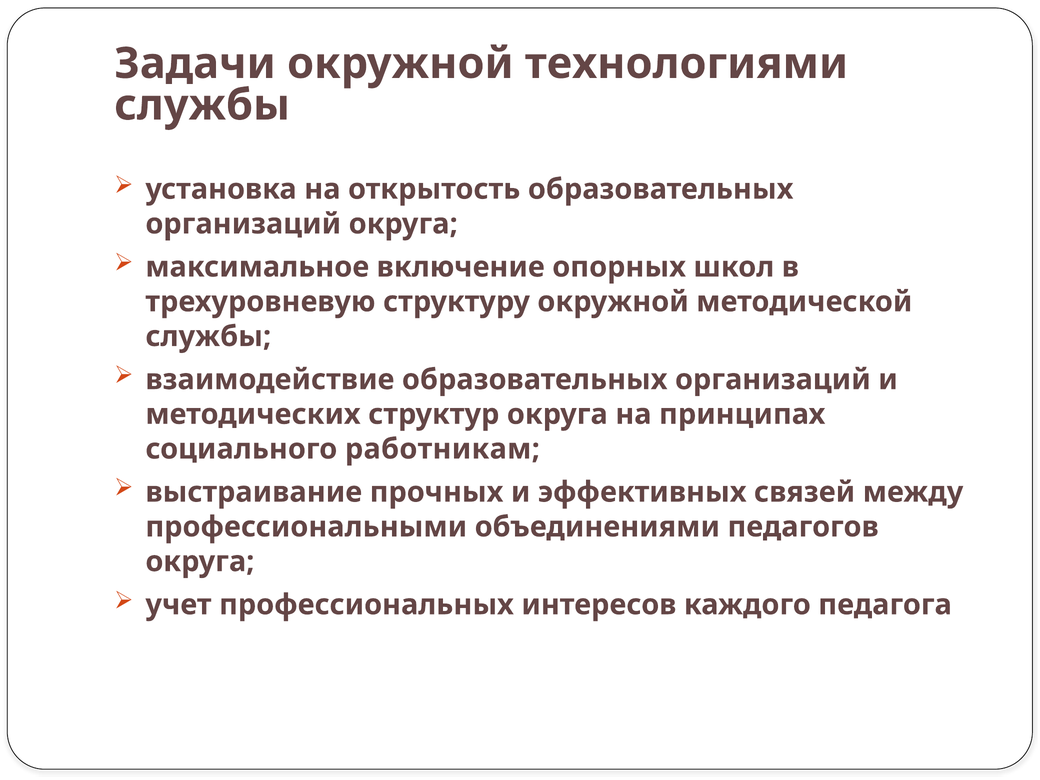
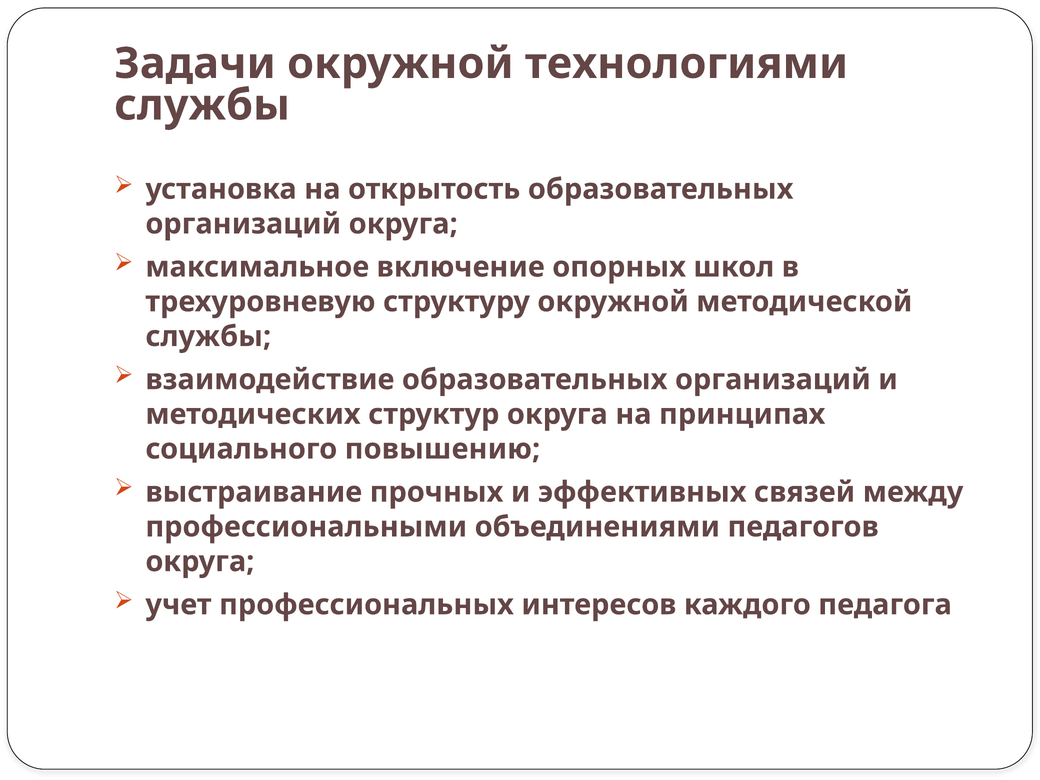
работникам: работникам -> повышению (442, 449)
